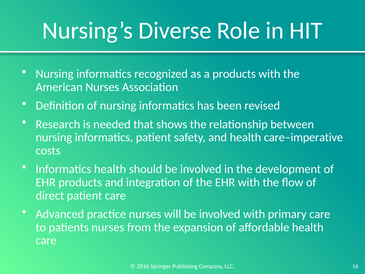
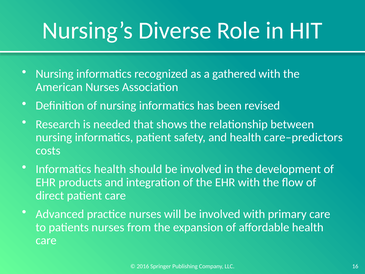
a products: products -> gathered (234, 74)
care–imperative: care–imperative -> care–predictors (303, 137)
